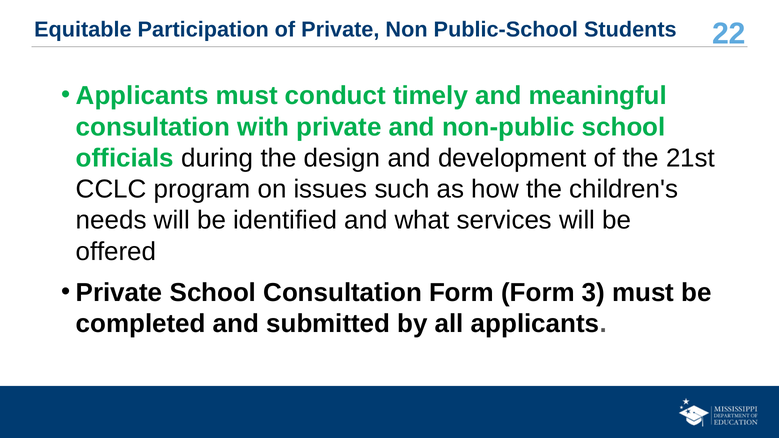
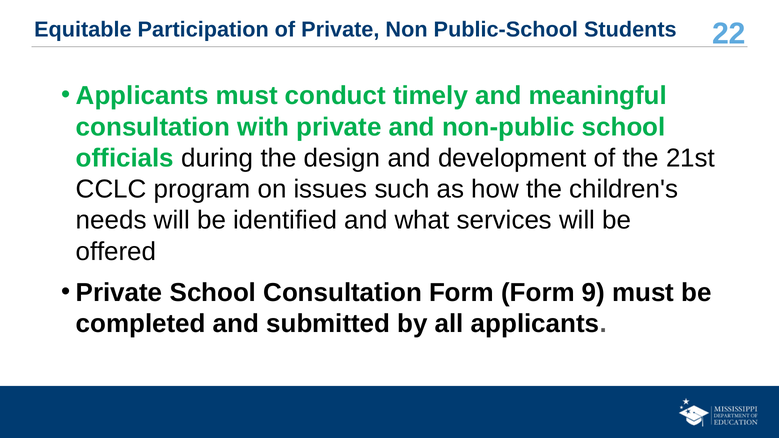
3: 3 -> 9 (593, 293)
